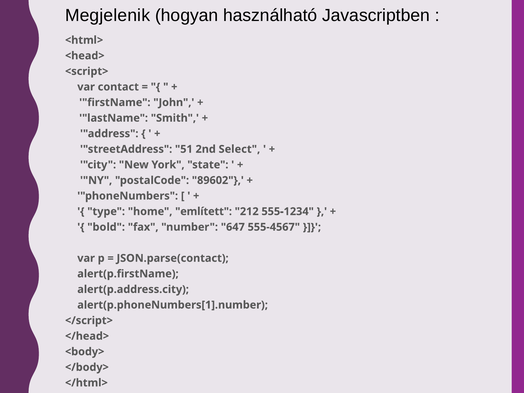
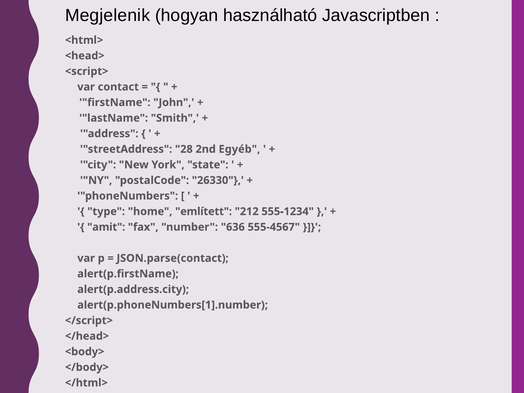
51: 51 -> 28 (184, 149)
Select: Select -> Egyéb (239, 149)
89602: 89602 -> 26330 (218, 180)
bold: bold -> amit (106, 227)
647: 647 -> 636 (233, 227)
